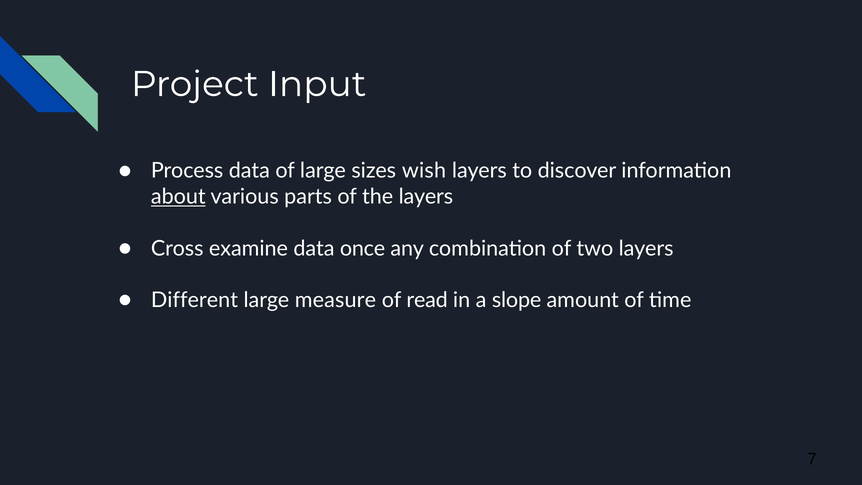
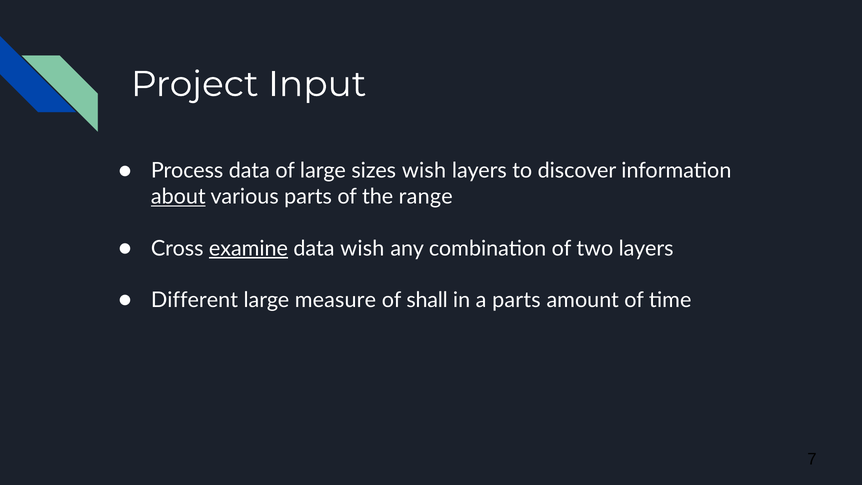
the layers: layers -> range (426, 197)
examine underline: none -> present (248, 248)
data once: once -> wish (362, 248)
read: read -> shall (427, 300)
a slope: slope -> parts (516, 300)
